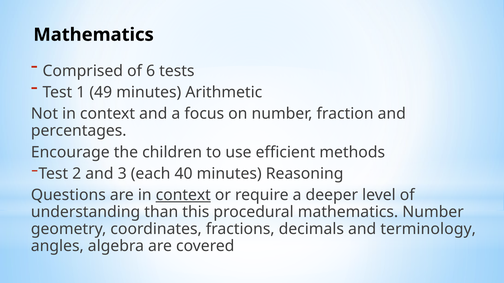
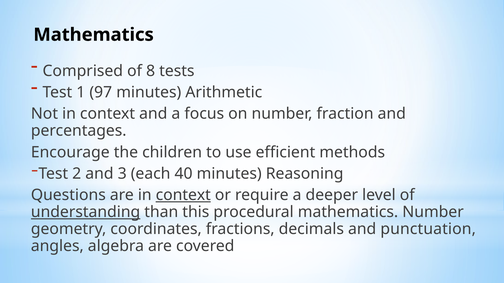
6: 6 -> 8 (151, 71)
49: 49 -> 97 (101, 93)
understanding underline: none -> present (86, 212)
terminology: terminology -> punctuation (428, 229)
